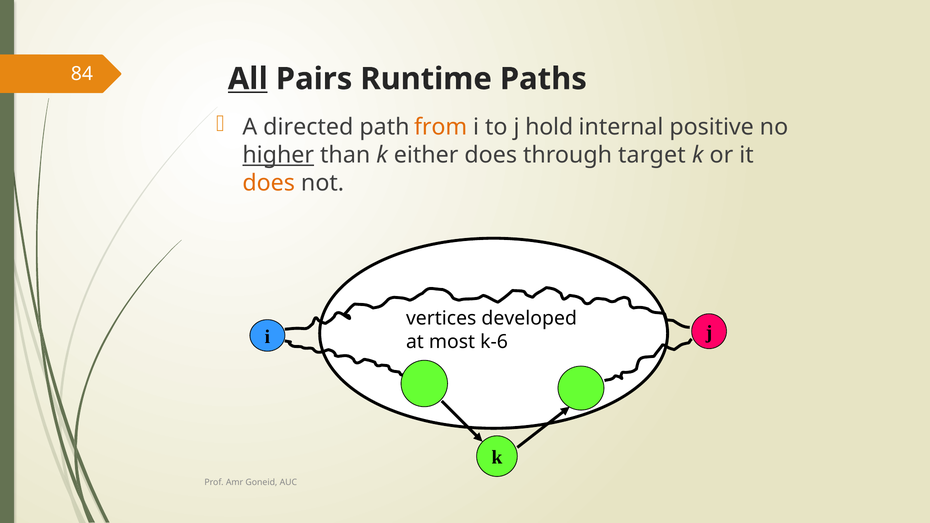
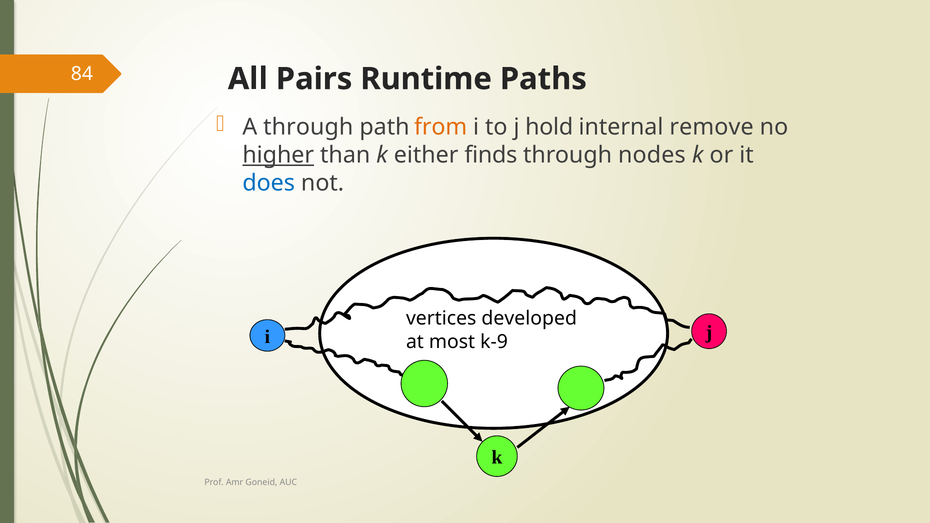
All underline: present -> none (248, 79)
A directed: directed -> through (308, 127)
positive: positive -> remove (712, 127)
either does: does -> finds (491, 155)
target: target -> nodes (652, 155)
does colour: orange -> blue (269, 183)
k-6: k-6 -> k-9 (494, 342)
